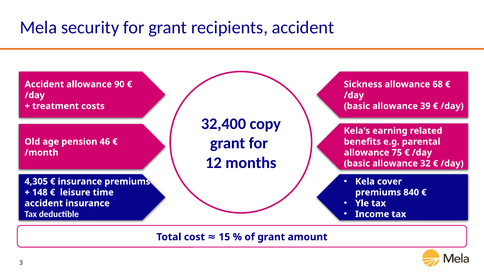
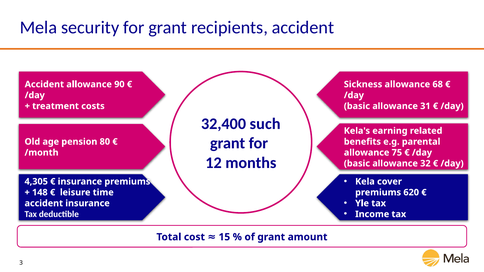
39: 39 -> 31 (425, 106)
copy: copy -> such (265, 124)
46: 46 -> 80 (105, 142)
840: 840 -> 620 (411, 193)
